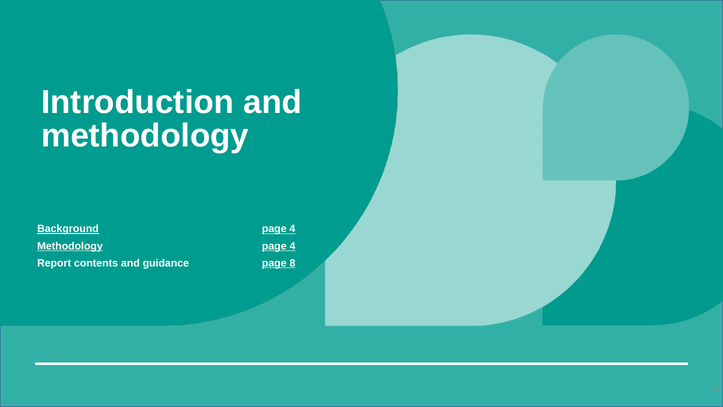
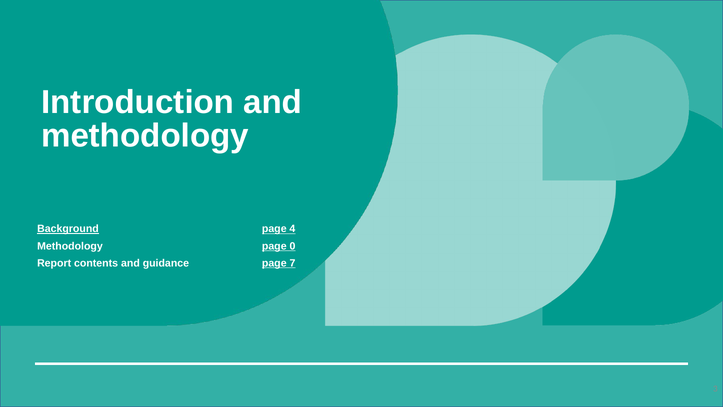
Methodology underline: present -> none (70, 246)
4: 4 -> 0 (292, 246)
8: 8 -> 7 (292, 263)
